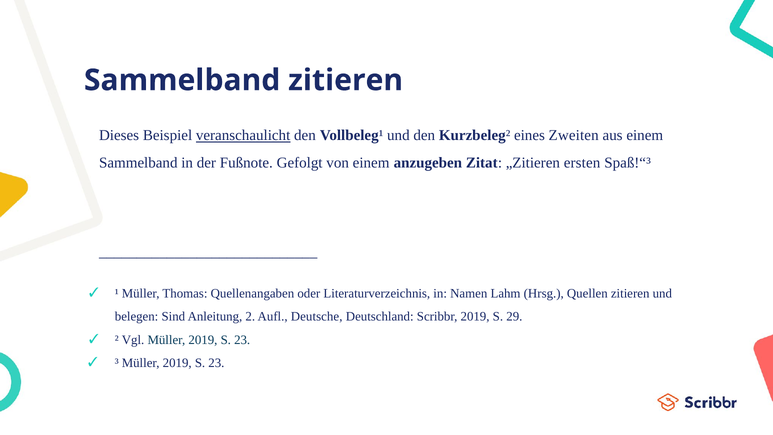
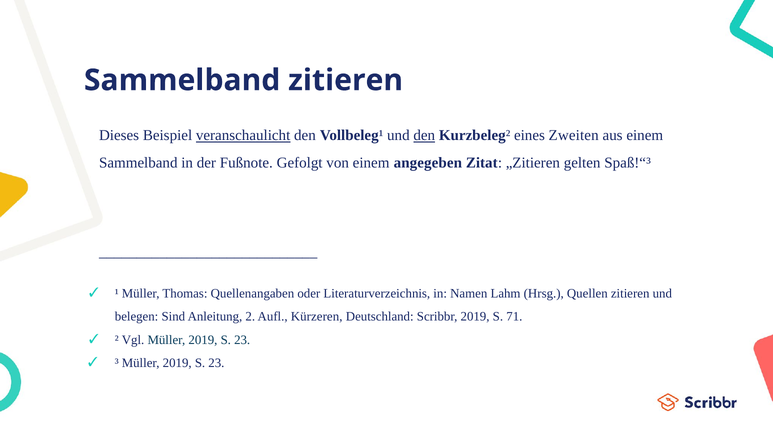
den underline: none -> present (424, 135)
anzugeben: anzugeben -> angegeben (428, 162)
ersten: ersten -> gelten (582, 162)
Deutsche: Deutsche -> Kürzeren (317, 316)
29: 29 -> 71 (514, 316)
